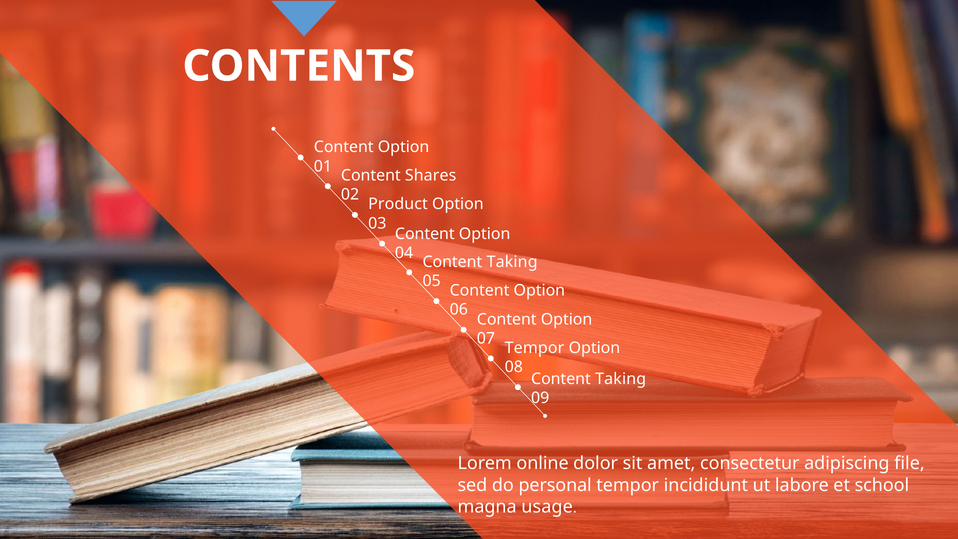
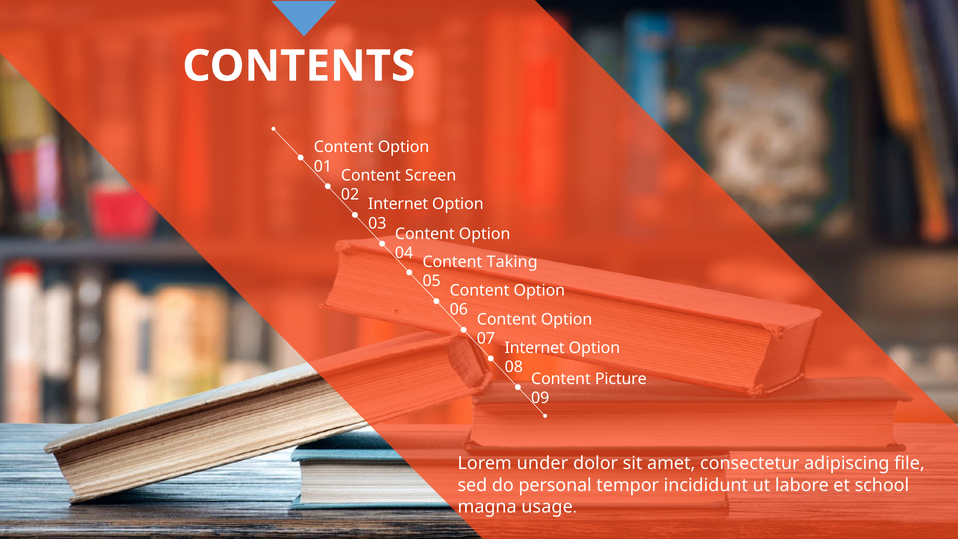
Shares: Shares -> Screen (431, 176)
Product: Product -> Internet (398, 204)
Tempor: Tempor -> Internet (535, 348)
Taking: Taking -> Picture (621, 379)
online: online -> under (542, 463)
